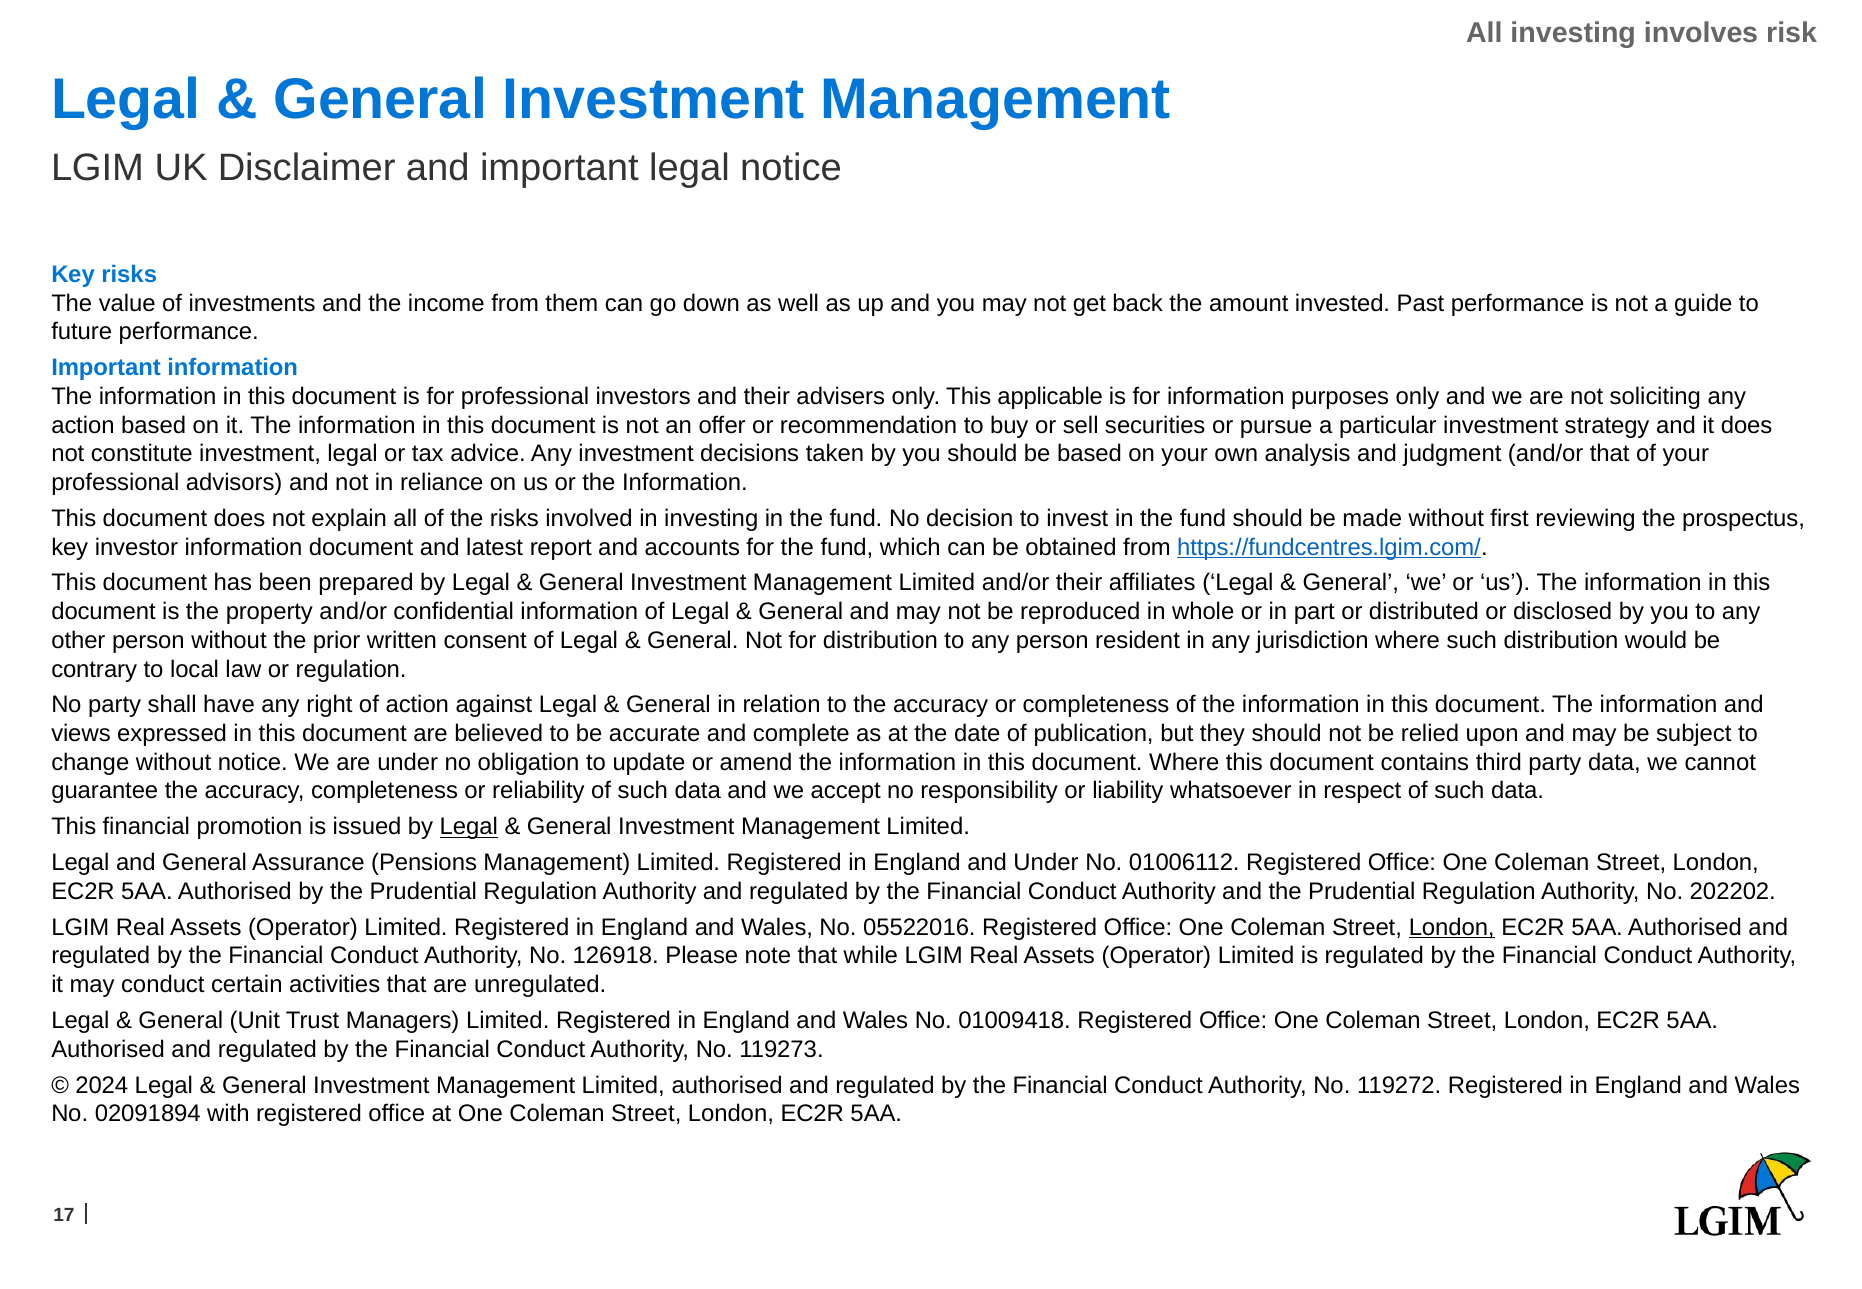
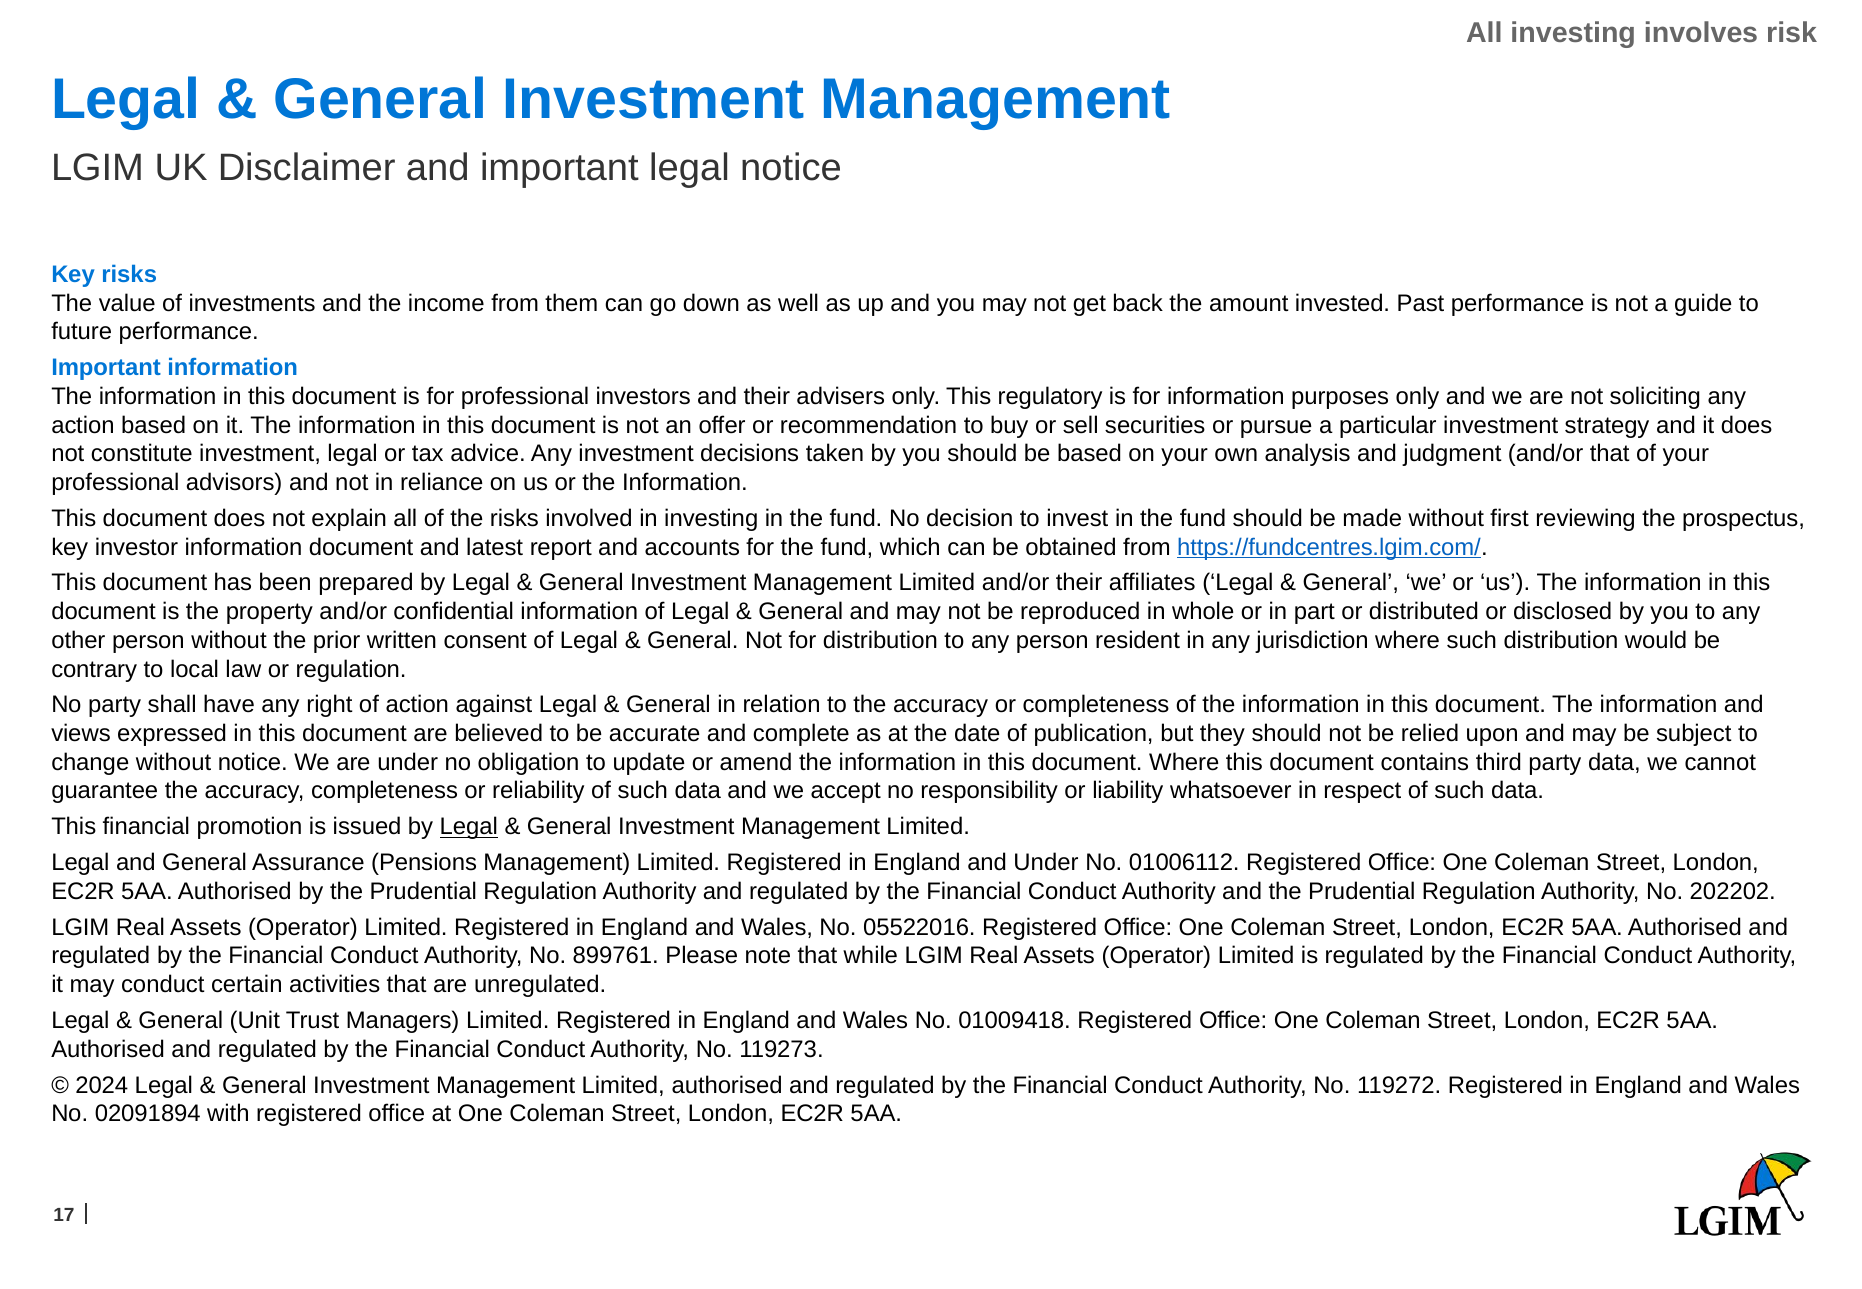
applicable: applicable -> regulatory (1050, 397)
London underline: present -> none (1452, 927)
126918: 126918 -> 899761 (616, 956)
